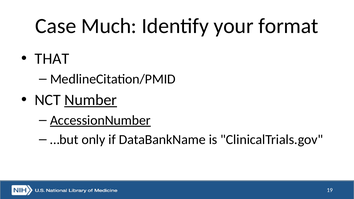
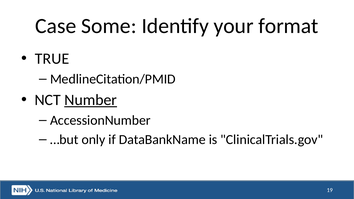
Much: Much -> Some (109, 26)
THAT: THAT -> TRUE (52, 59)
AccessionNumber underline: present -> none (100, 120)
